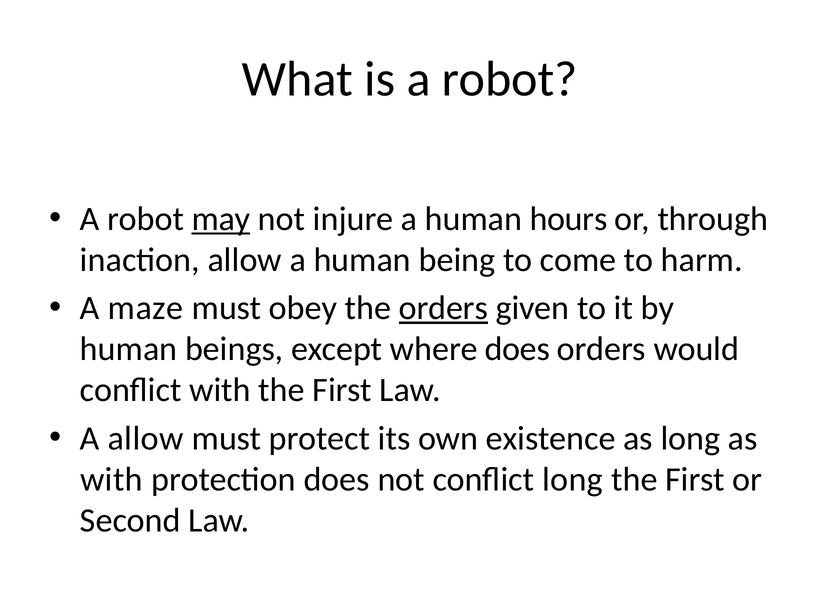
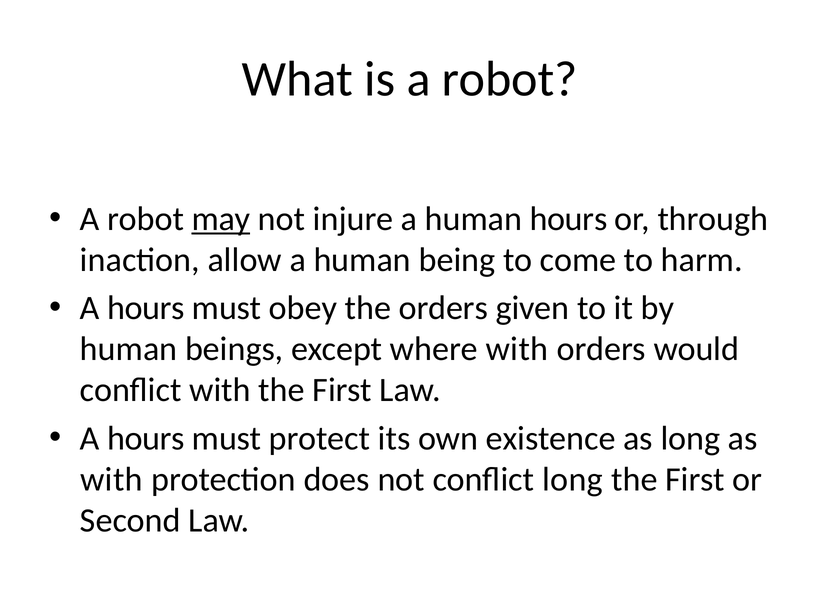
maze: maze -> hours (146, 308)
orders underline: present -> none (443, 308)
where does: does -> with (517, 349)
allow: allow -> hours (146, 438)
